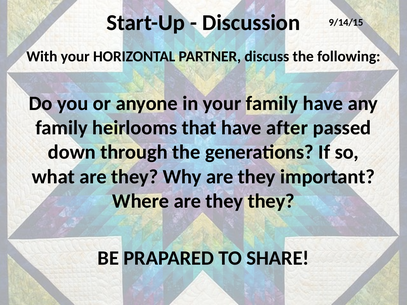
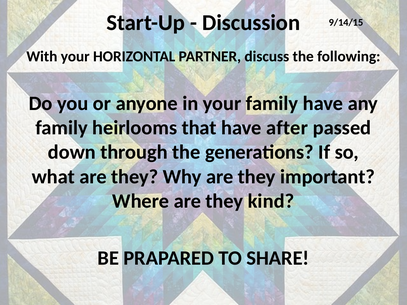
they they: they -> kind (271, 201)
